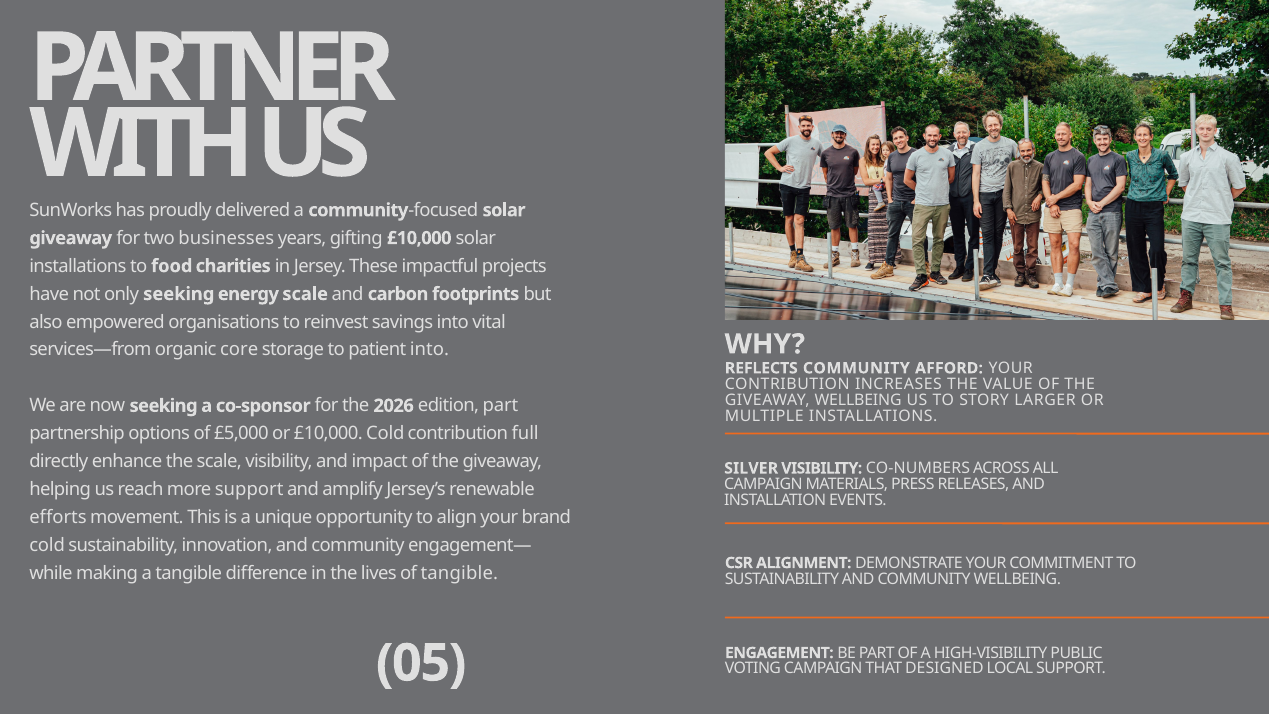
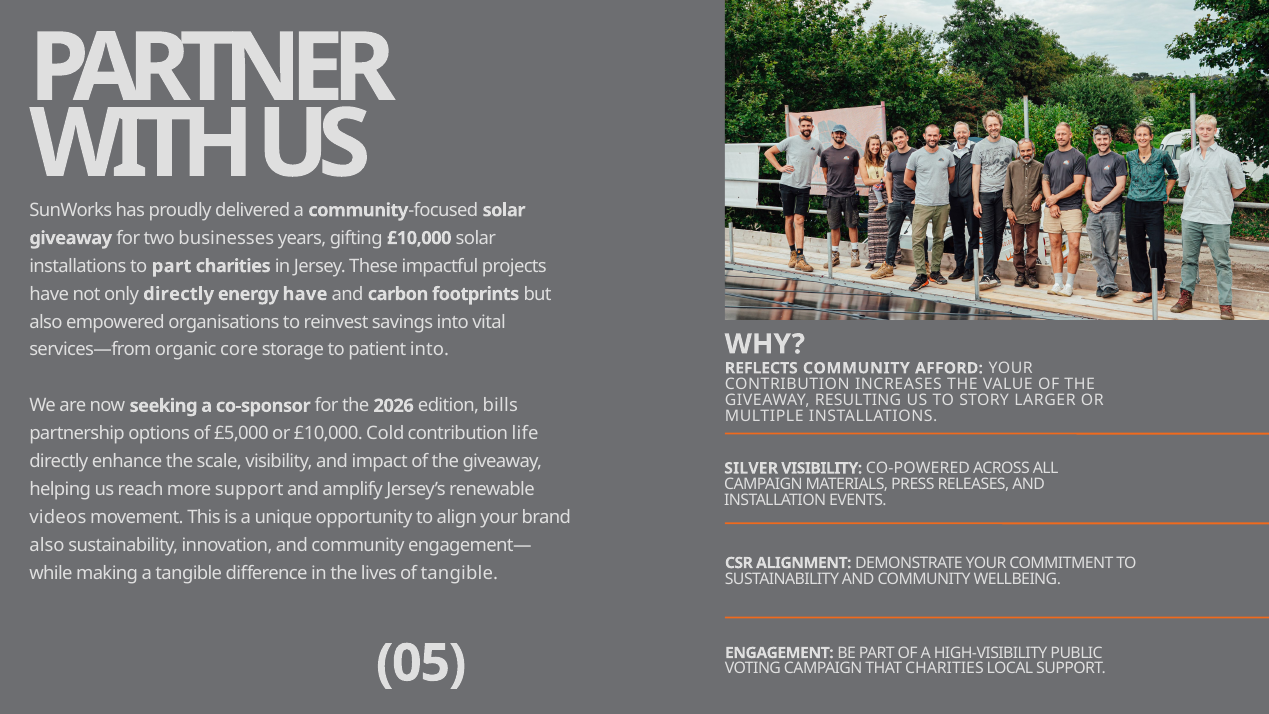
to food: food -> part (172, 266)
only seeking: seeking -> directly (179, 294)
energy scale: scale -> have (305, 294)
GIVEAWAY WELLBEING: WELLBEING -> RESULTING (858, 400)
edition part: part -> bills (500, 406)
full: full -> life (525, 434)
CO-NUMBERS: CO-NUMBERS -> CO-POWERED (918, 468)
efforts: efforts -> videos (58, 517)
cold: cold -> also (47, 545)
THAT DESIGNED: DESIGNED -> CHARITIES (944, 669)
